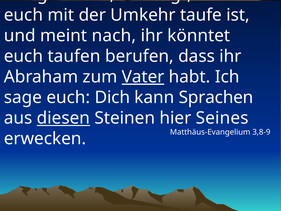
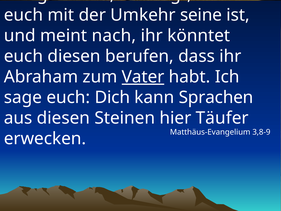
taufe: taufe -> seine (201, 15)
euch taufen: taufen -> diesen (74, 56)
diesen underline: present -> none (63, 118)
Seines: Seines -> Täufer (222, 118)
